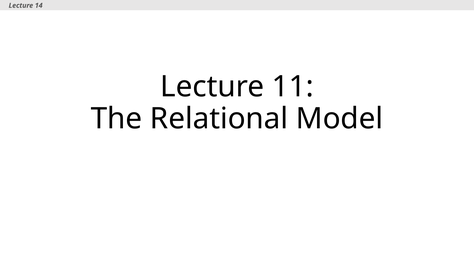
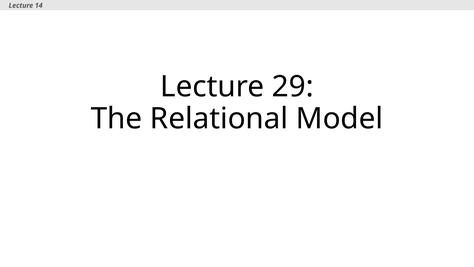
11: 11 -> 29 (293, 87)
